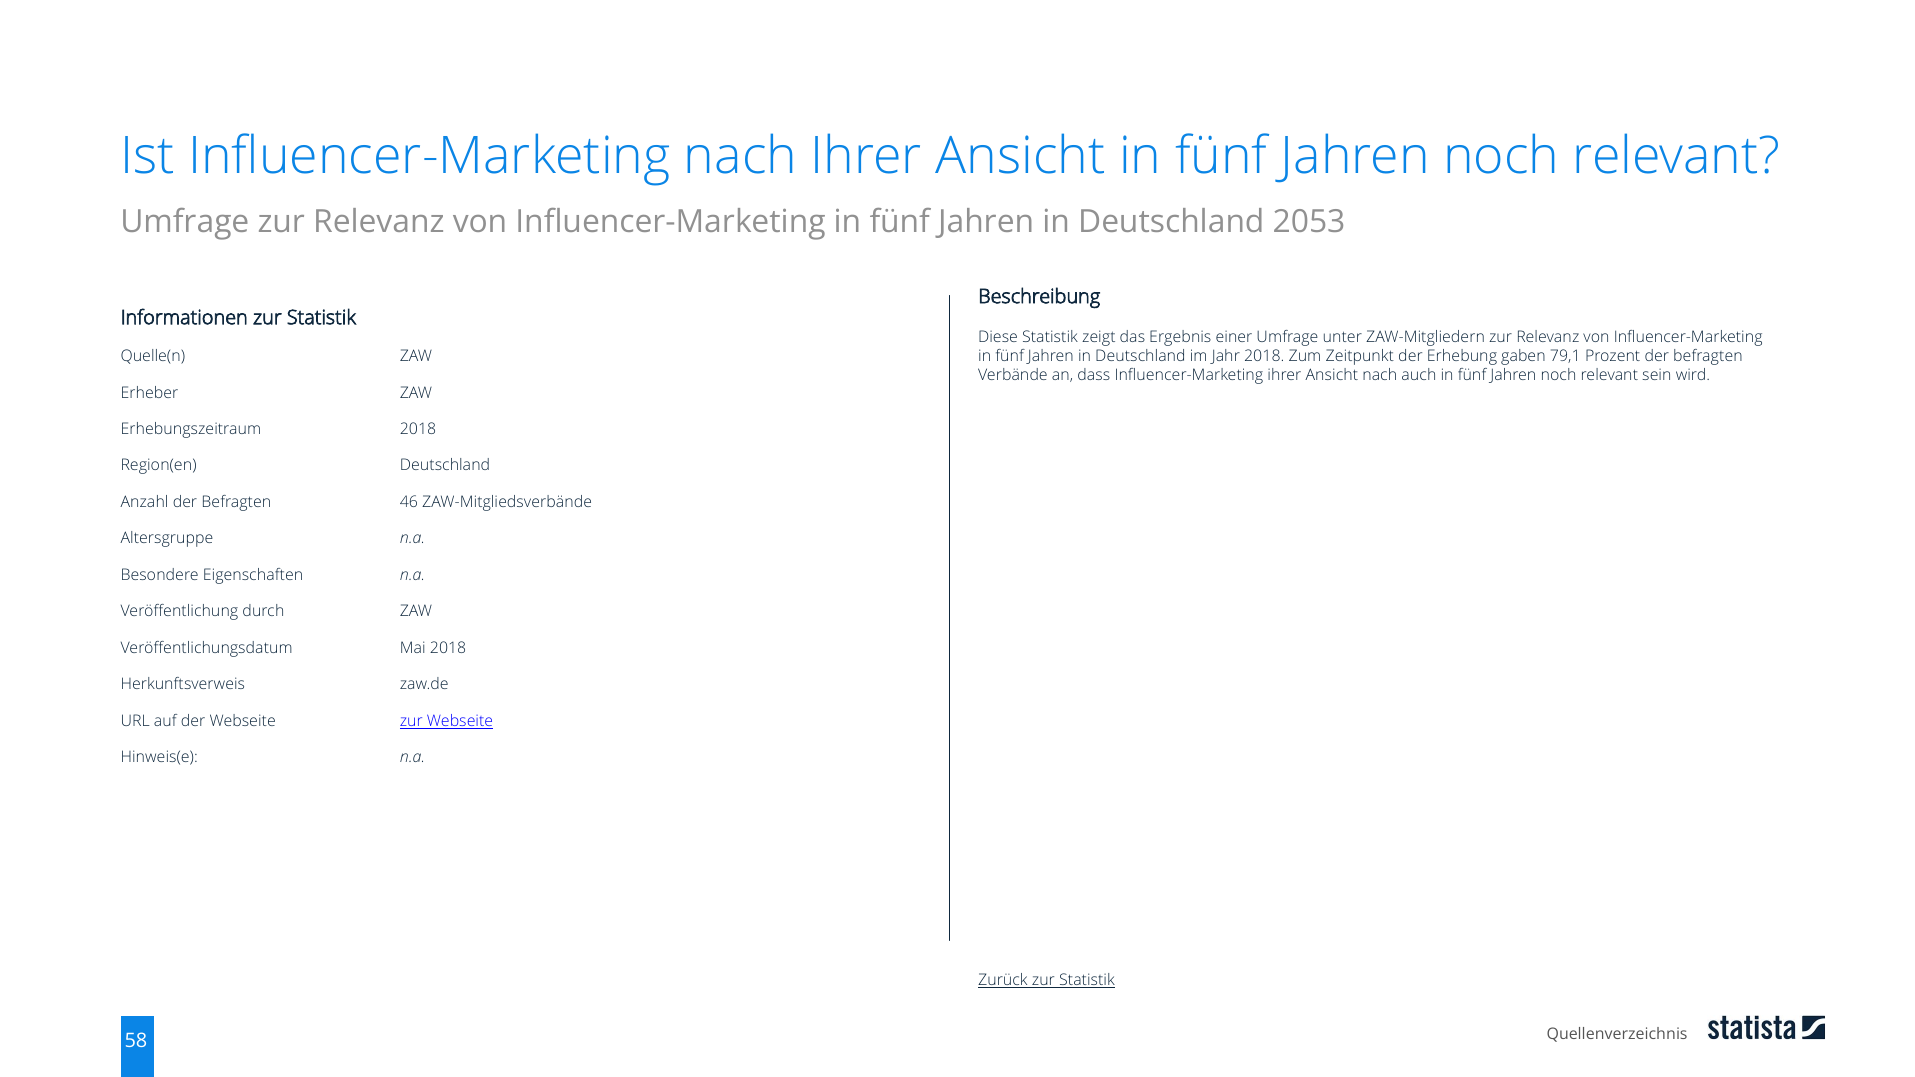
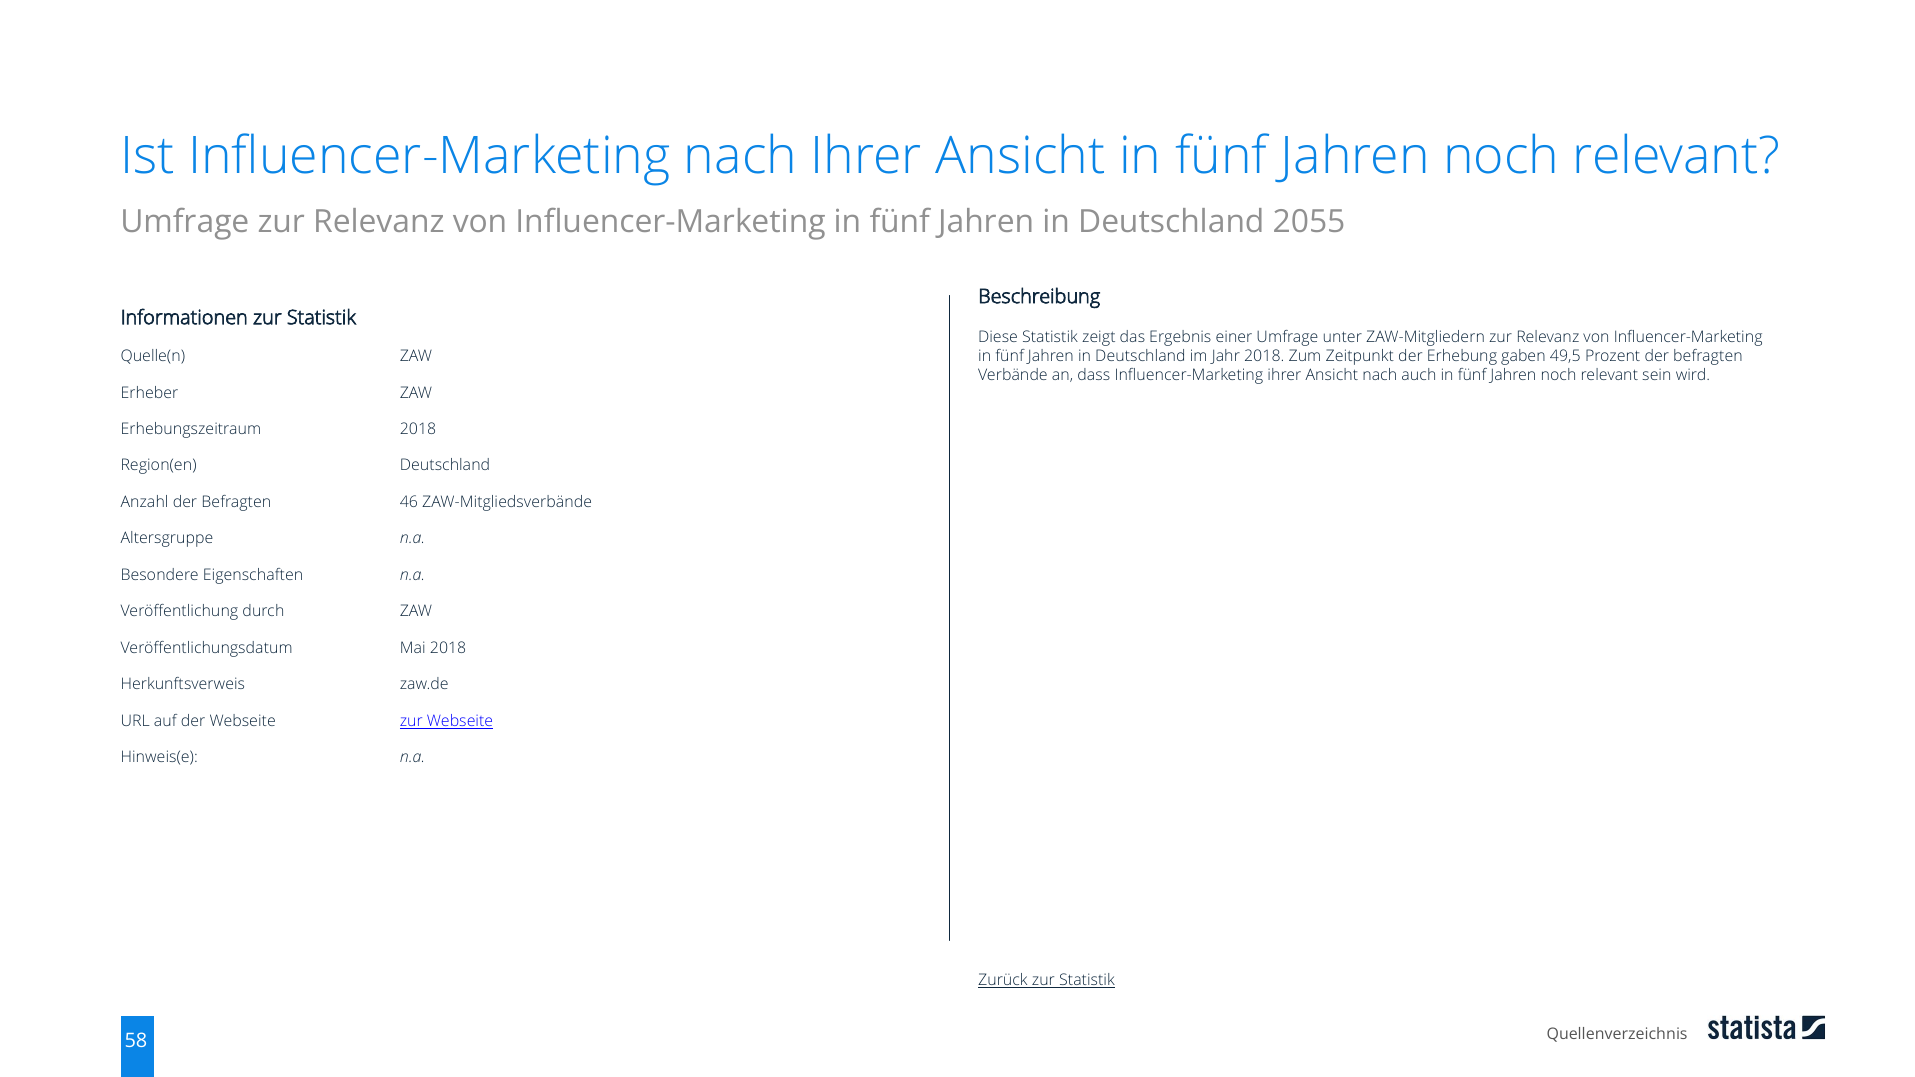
2053: 2053 -> 2055 (1309, 222)
79,1: 79,1 -> 49,5 (1565, 356)
